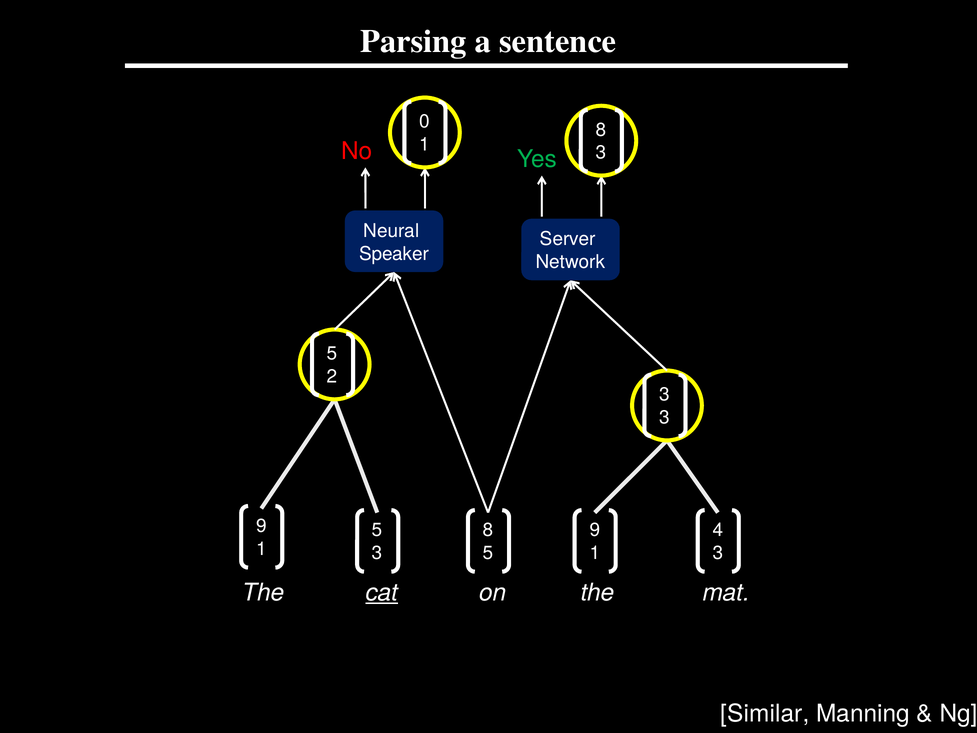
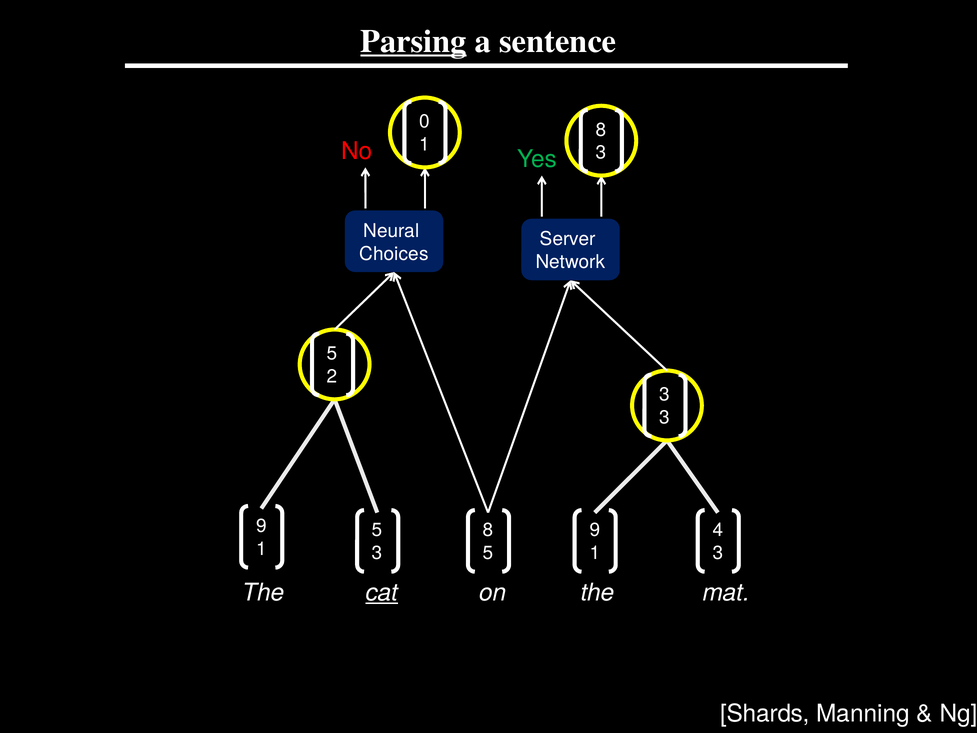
Parsing underline: none -> present (413, 42)
Speaker: Speaker -> Choices (394, 254)
Similar: Similar -> Shards (765, 713)
